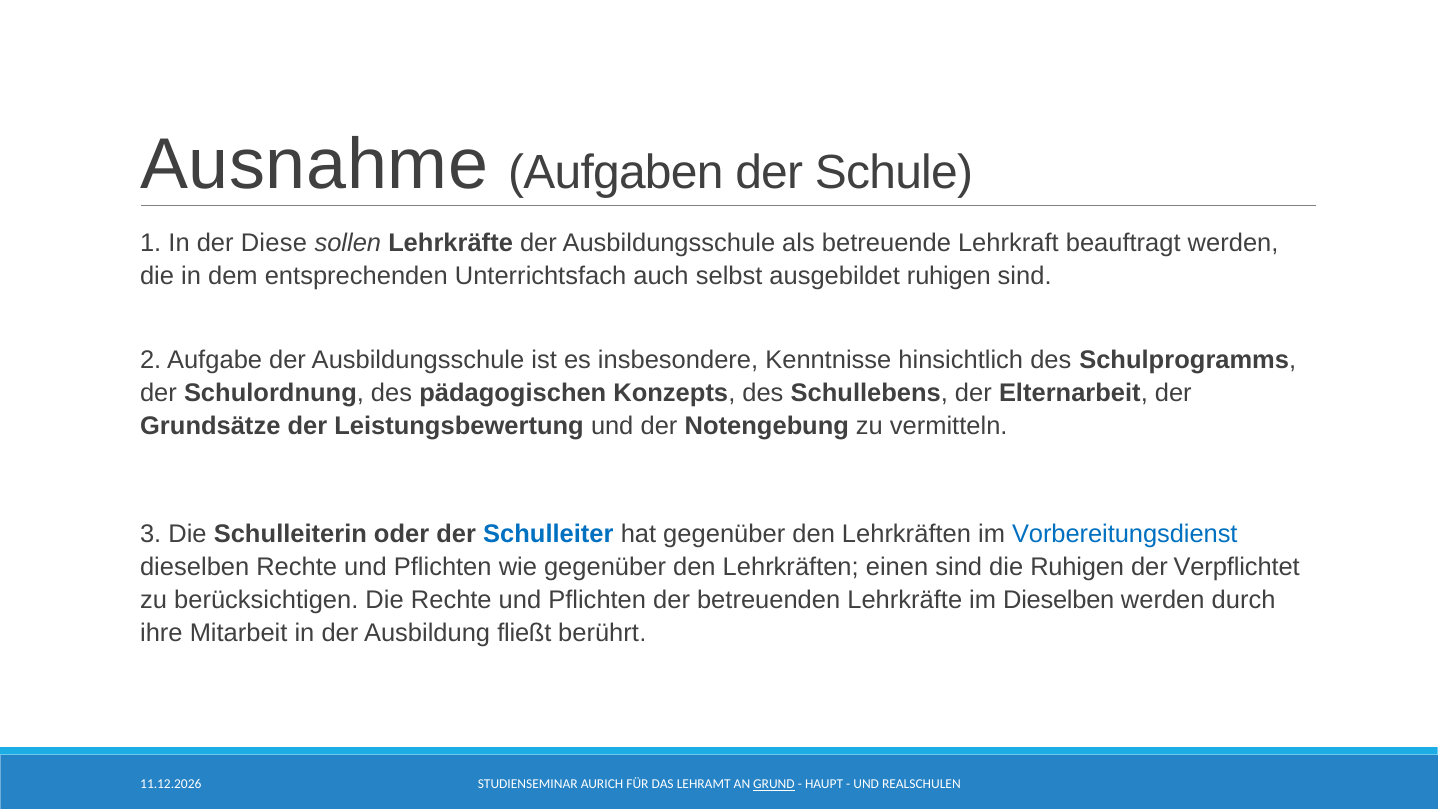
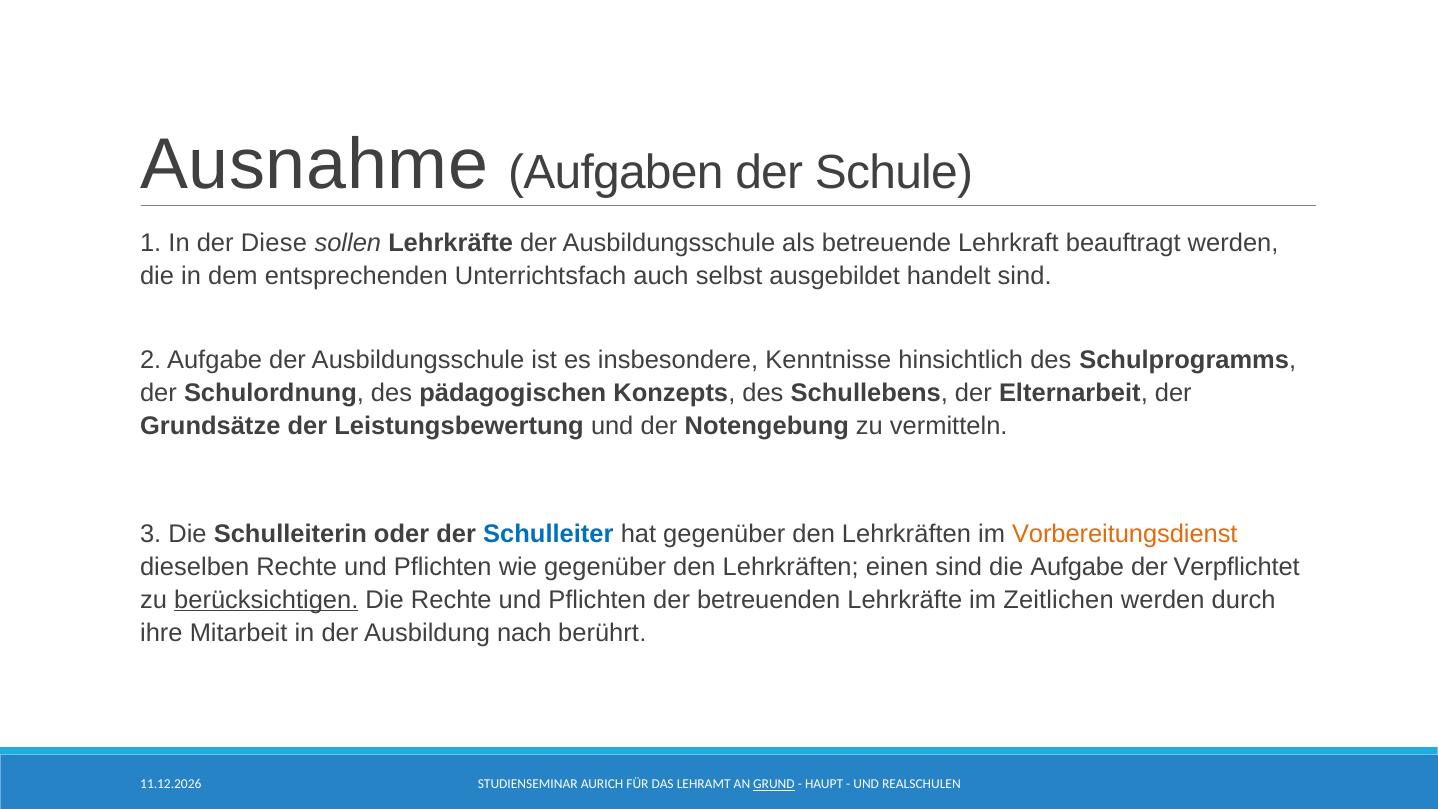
ausgebildet ruhigen: ruhigen -> handelt (949, 276)
Vorbereitungsdienst colour: blue -> orange (1125, 534)
die Ruhigen: Ruhigen -> Aufgabe (1077, 567)
berücksichtigen underline: none -> present (266, 600)
im Dieselben: Dieselben -> Zeitlichen (1059, 600)
fließt: fließt -> nach (524, 633)
